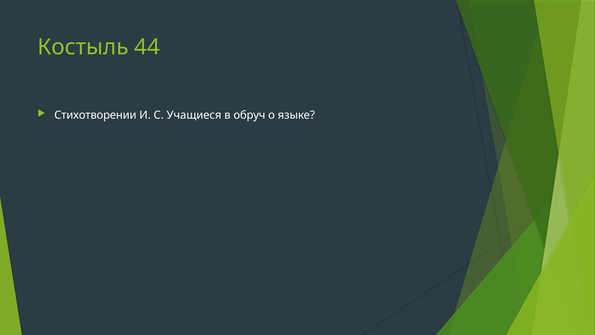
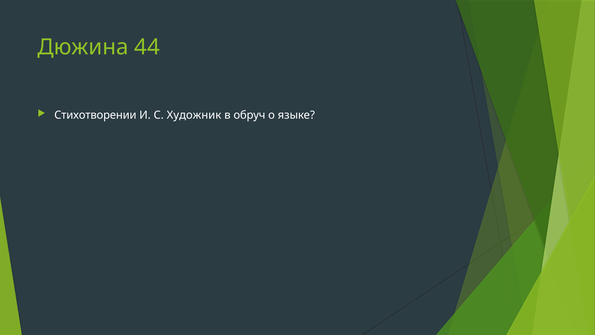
Костыль: Костыль -> Дюжина (83, 47)
Учащиеся: Учащиеся -> Художник (194, 115)
